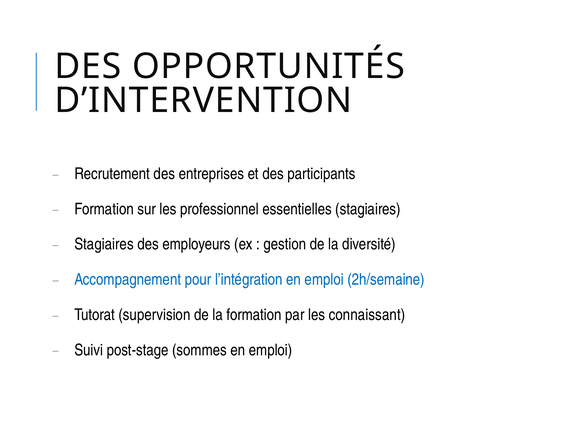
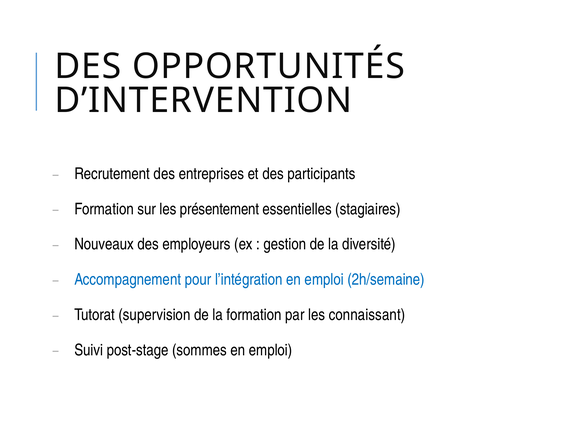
professionnel: professionnel -> présentement (220, 209)
Stagiaires: Stagiaires -> Nouveaux (104, 244)
